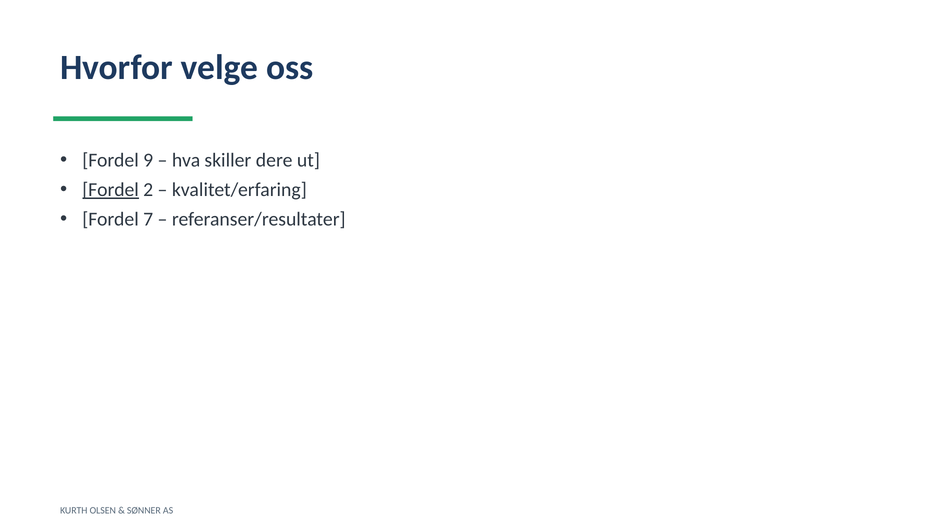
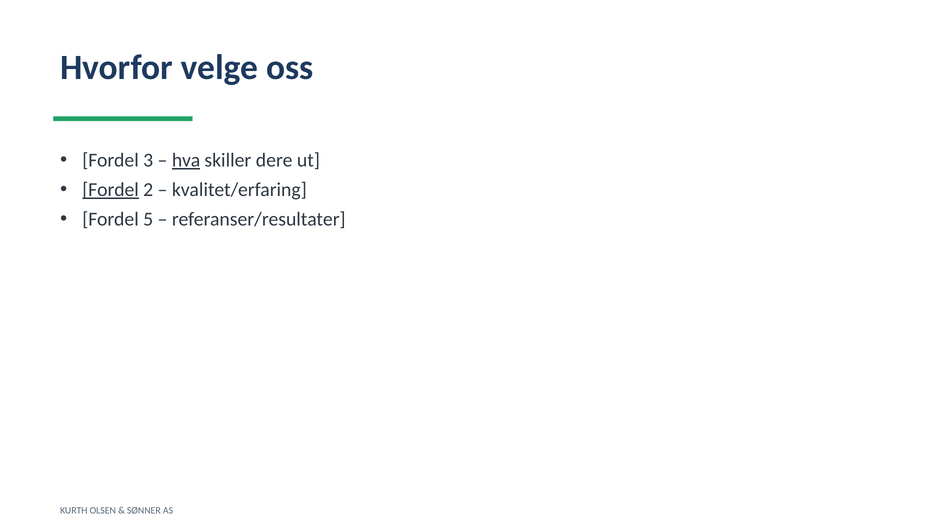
9: 9 -> 3 (148, 160)
hva underline: none -> present (186, 160)
7: 7 -> 5 (148, 219)
